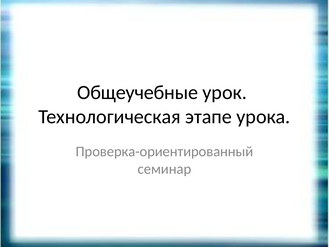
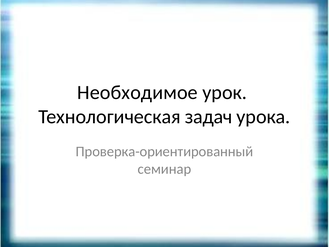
Общеучебные: Общеучебные -> Необходимое (137, 92)
этапе: этапе -> задач (209, 117)
